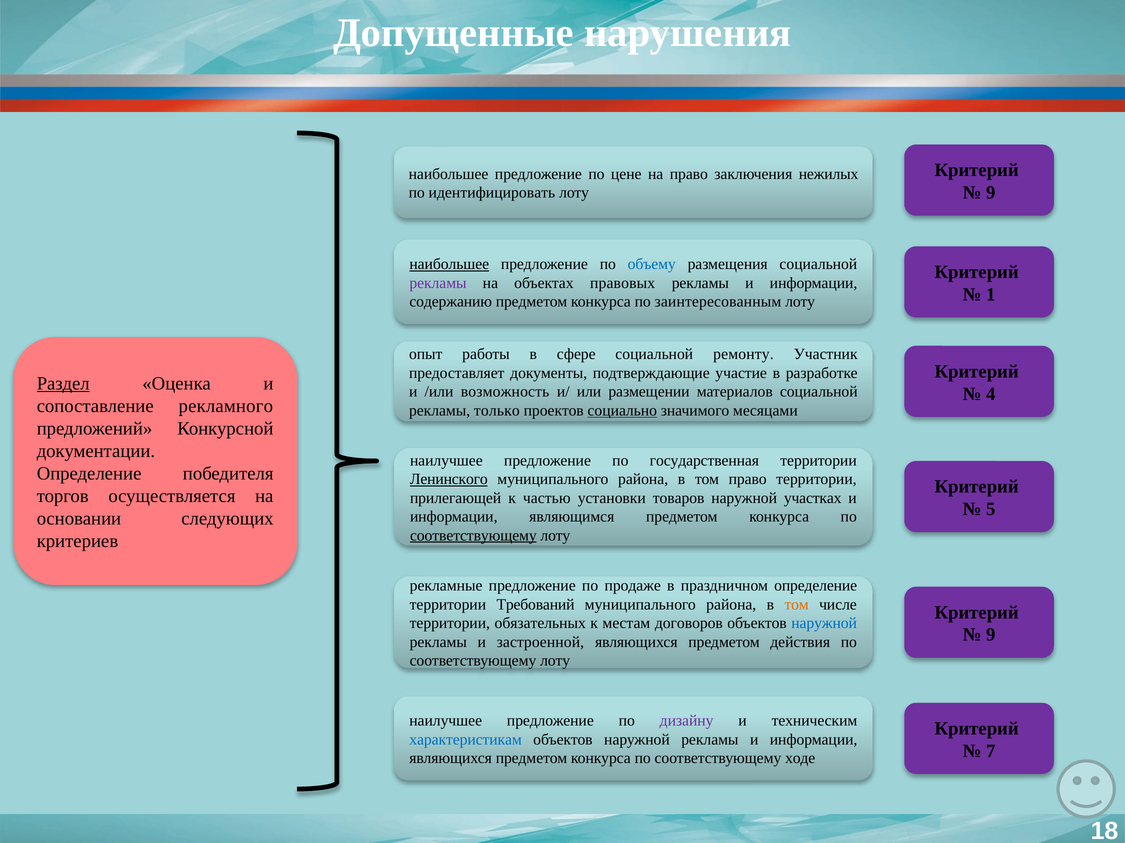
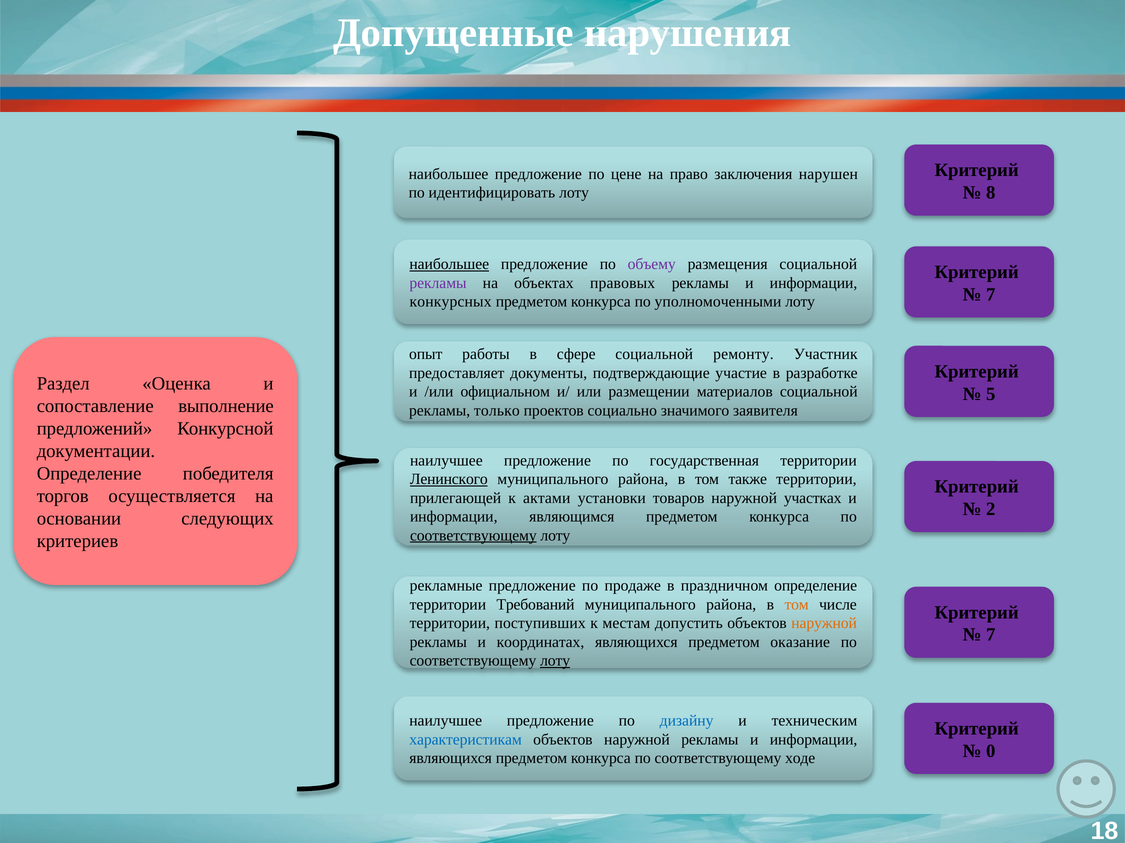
нежилых: нежилых -> нарушен (828, 174)
9: 9 -> 8 (991, 193)
объему colour: blue -> purple (652, 264)
1: 1 -> 7 (991, 295)
содержанию: содержанию -> конкурсных (451, 302)
заинтересованным: заинтересованным -> уполномоченными (718, 302)
Раздел underline: present -> none (63, 384)
возможность: возможность -> официальном (505, 392)
4: 4 -> 5 (991, 394)
рекламного: рекламного -> выполнение (226, 406)
социально underline: present -> none (622, 411)
месяцами: месяцами -> заявителя (765, 411)
том право: право -> также (748, 480)
частью: частью -> актами (547, 498)
5: 5 -> 2 (991, 510)
обязательных: обязательных -> поступивших (540, 624)
договоров: договоров -> допустить (689, 624)
наружной colour: blue -> orange (824, 624)
9: 9 -> 7 (991, 635)
застроенной: застроенной -> координатах (540, 643)
действия: действия -> оказание (800, 643)
лоту underline: none -> present (555, 661)
дизайну colour: purple -> blue (687, 721)
7: 7 -> 0 (991, 752)
